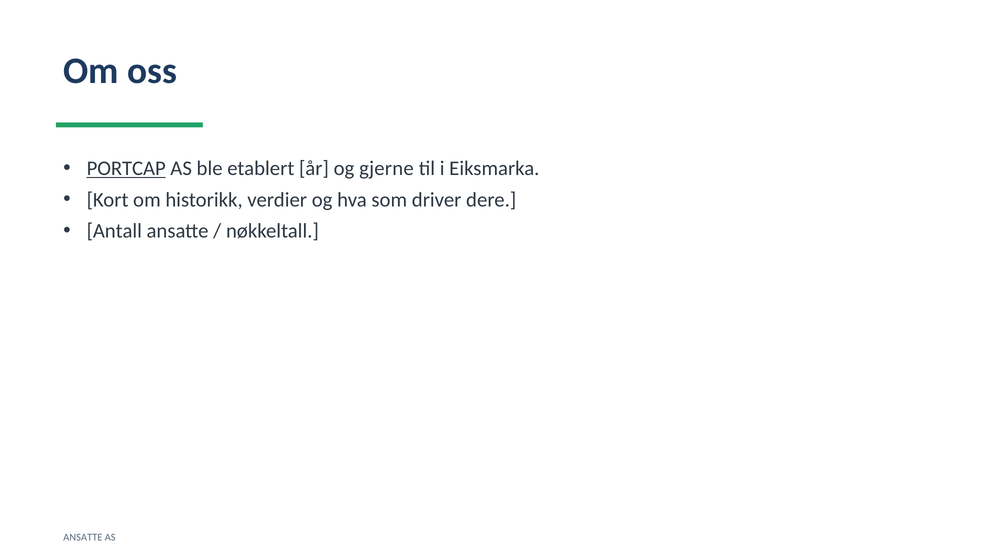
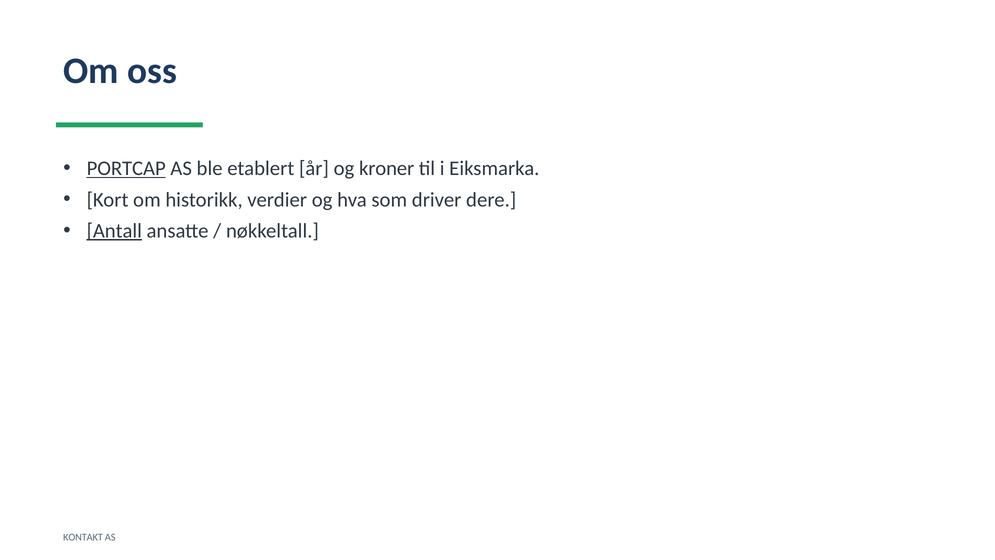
gjerne: gjerne -> kroner (387, 169)
Antall underline: none -> present (114, 231)
ANSATTE: ANSATTE -> KONTAKT (83, 537)
